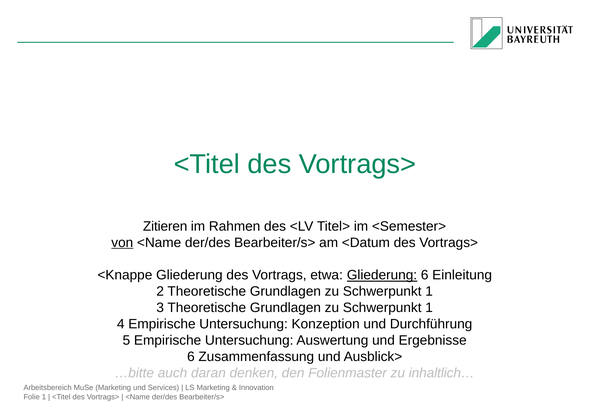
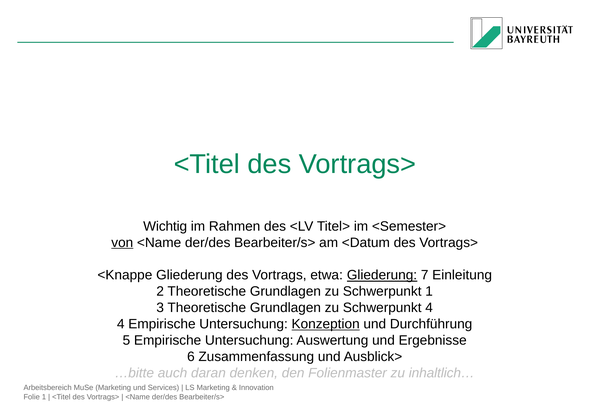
Zitieren: Zitieren -> Wichtig (165, 226)
Gliederung 6: 6 -> 7 (425, 275)
1: 1 -> 4 (429, 308)
Konzeption underline: none -> present (326, 324)
